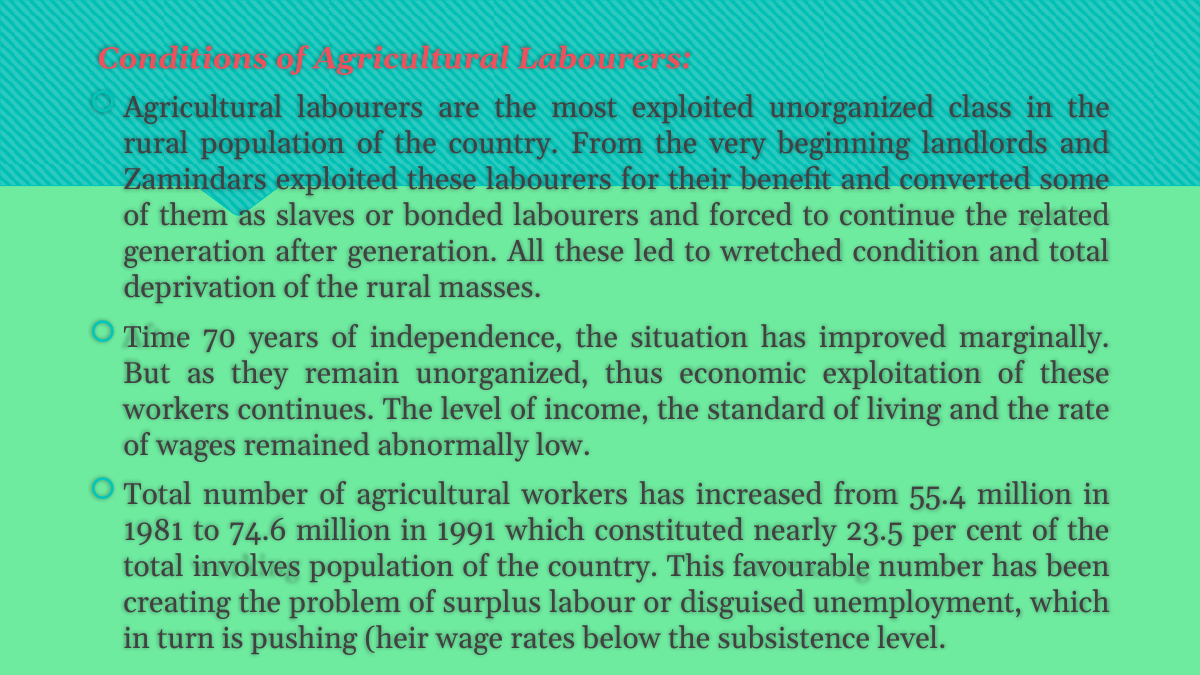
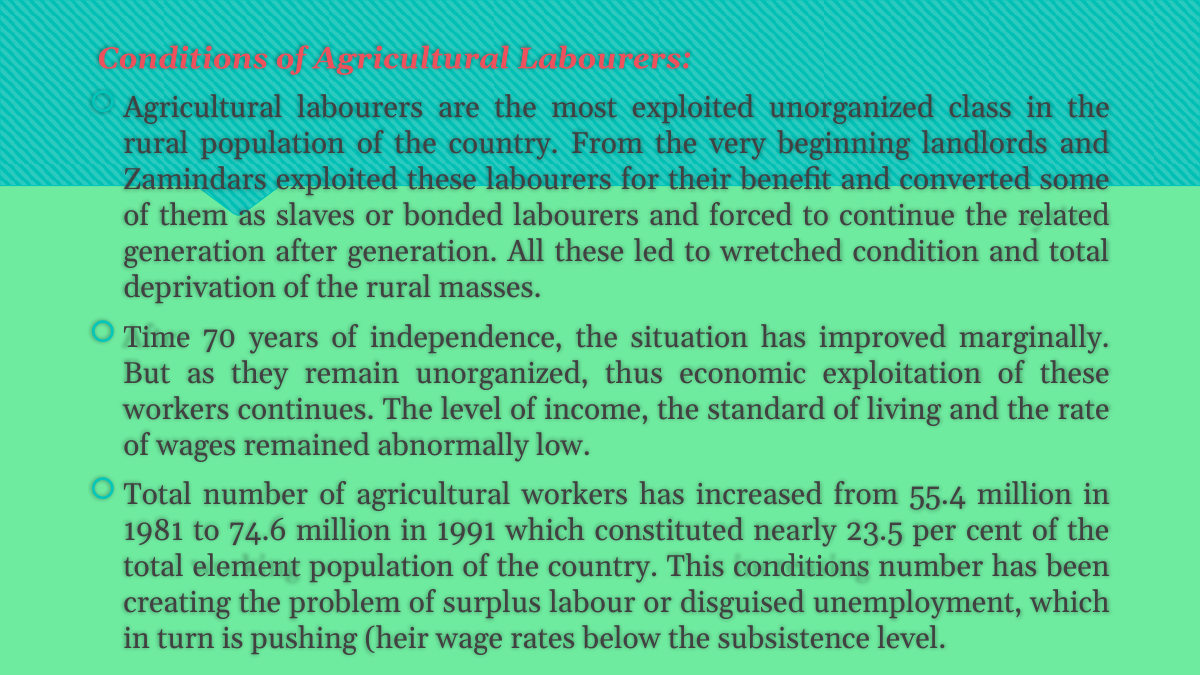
involves: involves -> element (247, 567)
This favourable: favourable -> conditions (801, 567)
